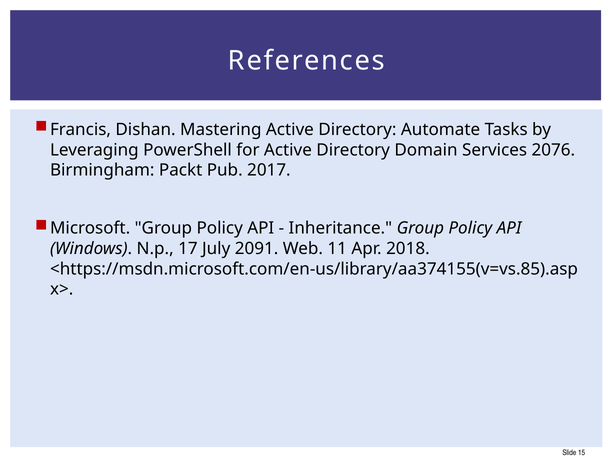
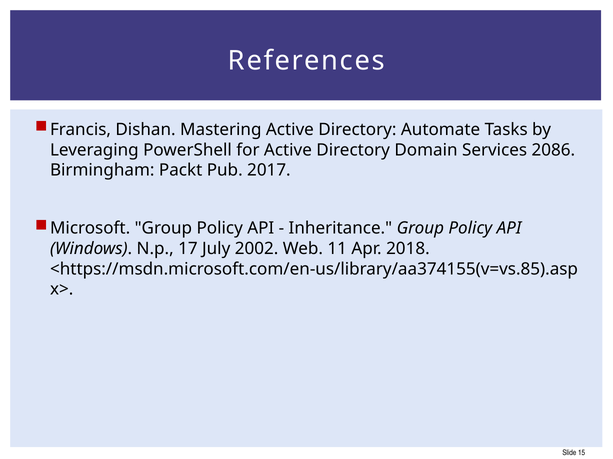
2076: 2076 -> 2086 (553, 150)
2091: 2091 -> 2002 (257, 249)
